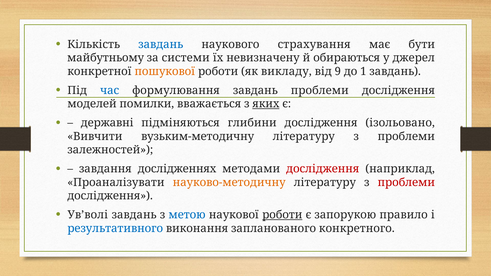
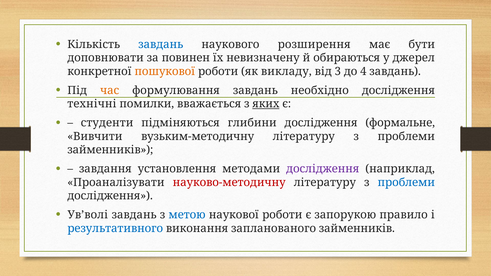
страхування: страхування -> розширення (314, 44)
майбутньому: майбутньому -> доповнювати (106, 58)
системи: системи -> повинен (186, 58)
9: 9 -> 3 (338, 71)
1: 1 -> 4 (363, 71)
час colour: blue -> orange (110, 90)
завдань проблеми: проблеми -> необхідно (320, 90)
моделей: моделей -> технічні (92, 104)
державні: державні -> студенти (107, 123)
ізольовано: ізольовано -> формальне (400, 123)
залежностей: залежностей -> займенників (110, 150)
дослідженнях: дослідженнях -> установлення (177, 169)
дослідження colour: red -> purple (323, 169)
науково-методичну colour: orange -> red (229, 182)
проблеми colour: red -> blue (406, 182)
роботи underline: present -> none (282, 215)
запланованого конкретного: конкретного -> займенників (357, 228)
